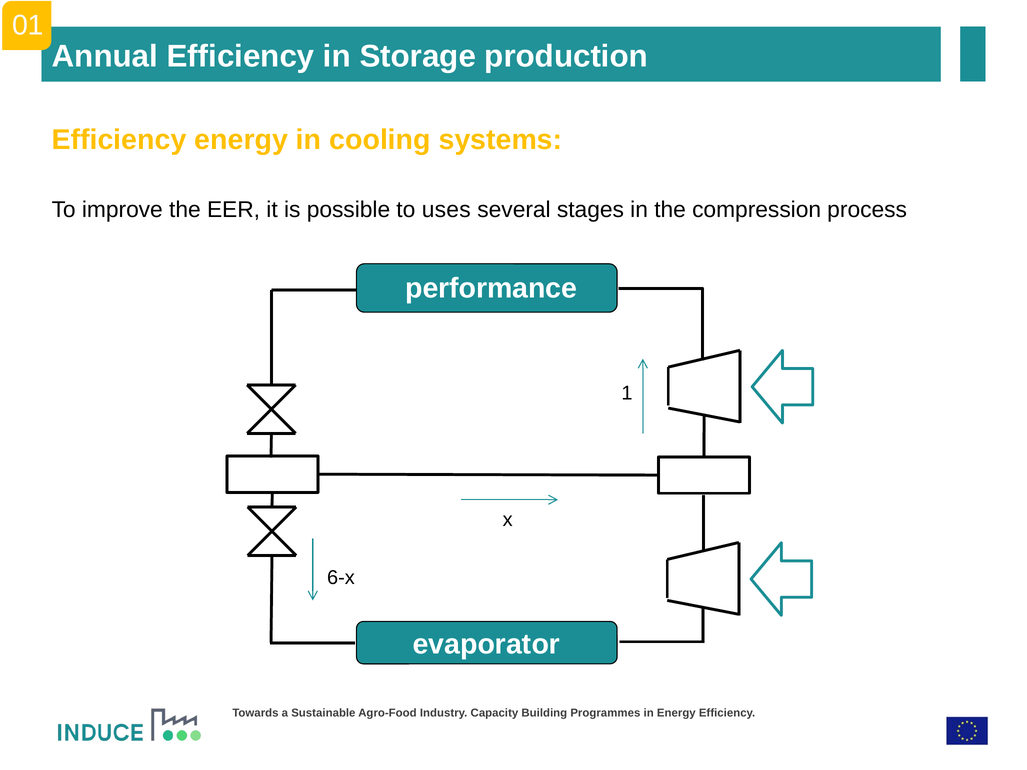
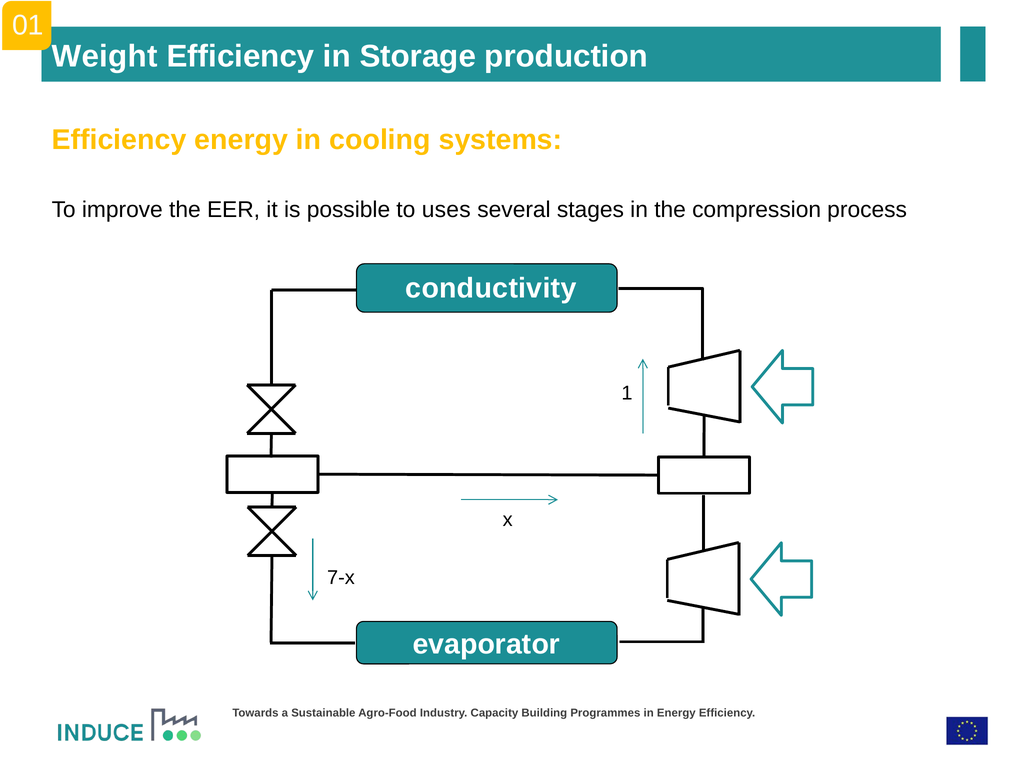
Annual: Annual -> Weight (105, 56)
performance: performance -> conductivity (491, 289)
6-x: 6-x -> 7-x (341, 578)
